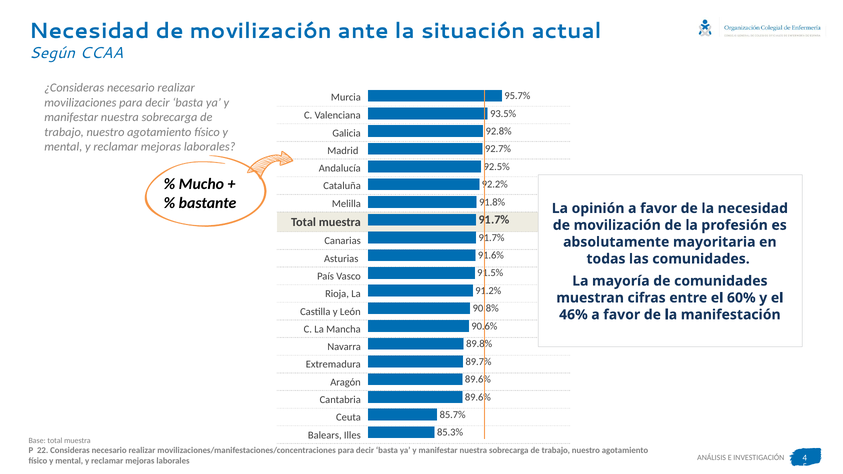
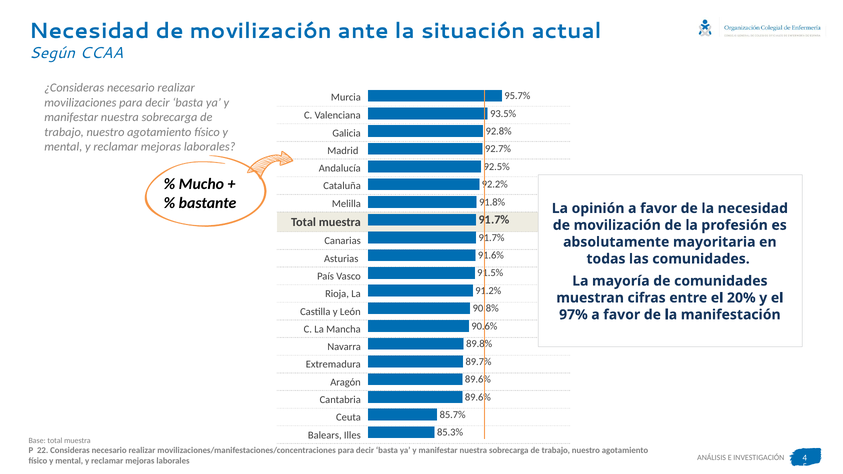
60%: 60% -> 20% (741, 298)
46%: 46% -> 97% (573, 315)
